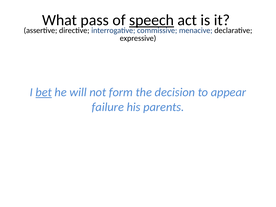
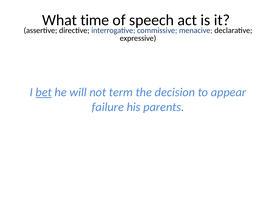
pass: pass -> time (95, 20)
speech underline: present -> none (152, 20)
form: form -> term (121, 92)
